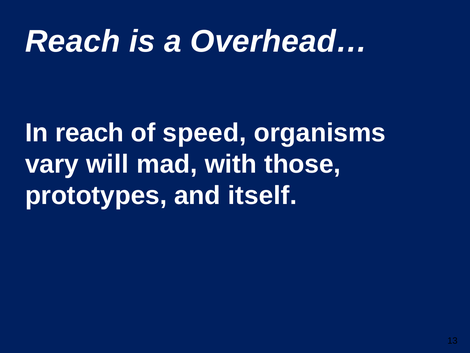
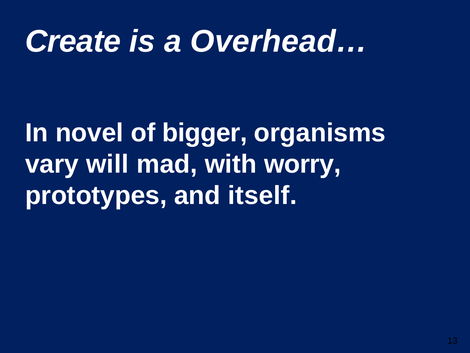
Reach: Reach -> Create (73, 41)
In reach: reach -> novel (89, 133)
speed: speed -> bigger (205, 133)
those: those -> worry (303, 164)
